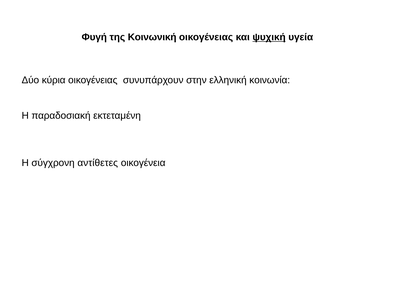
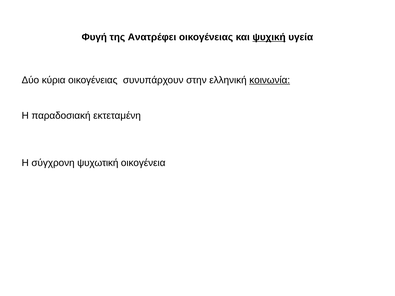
Kοινωνική: Kοινωνική -> Ανατρέφει (152, 37)
κοινωνία underline: none -> present (270, 80)
αντίθετες: αντίθετες -> ψυχωτική (98, 163)
